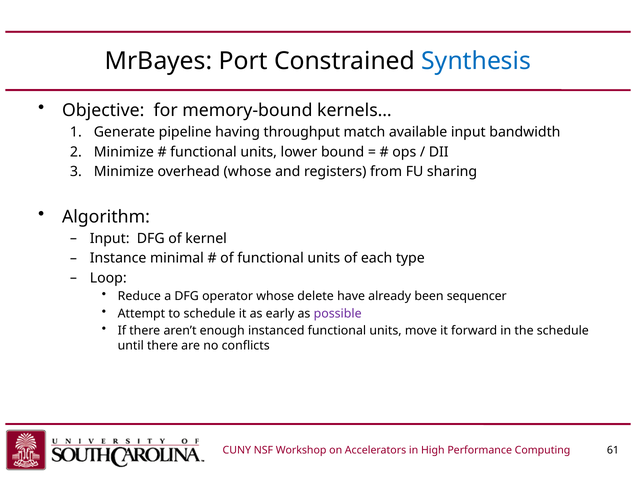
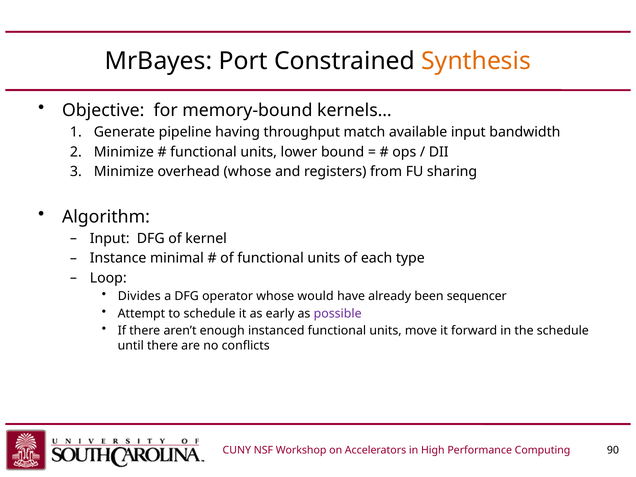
Synthesis colour: blue -> orange (476, 61)
Reduce: Reduce -> Divides (139, 296)
delete: delete -> would (316, 296)
61: 61 -> 90 (613, 450)
